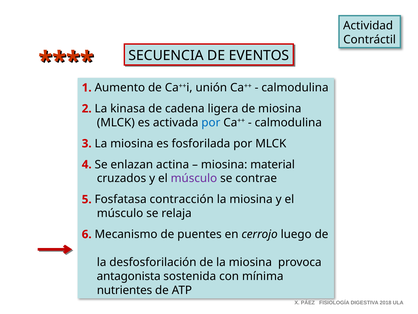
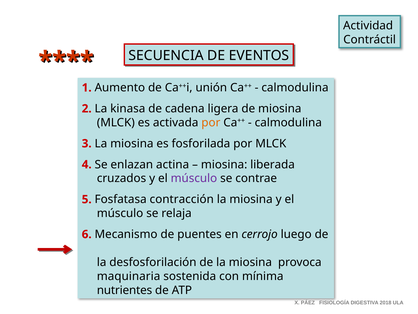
por colour: blue -> orange (211, 122)
material: material -> liberada (273, 164)
antagonista: antagonista -> maquinaria (129, 276)
